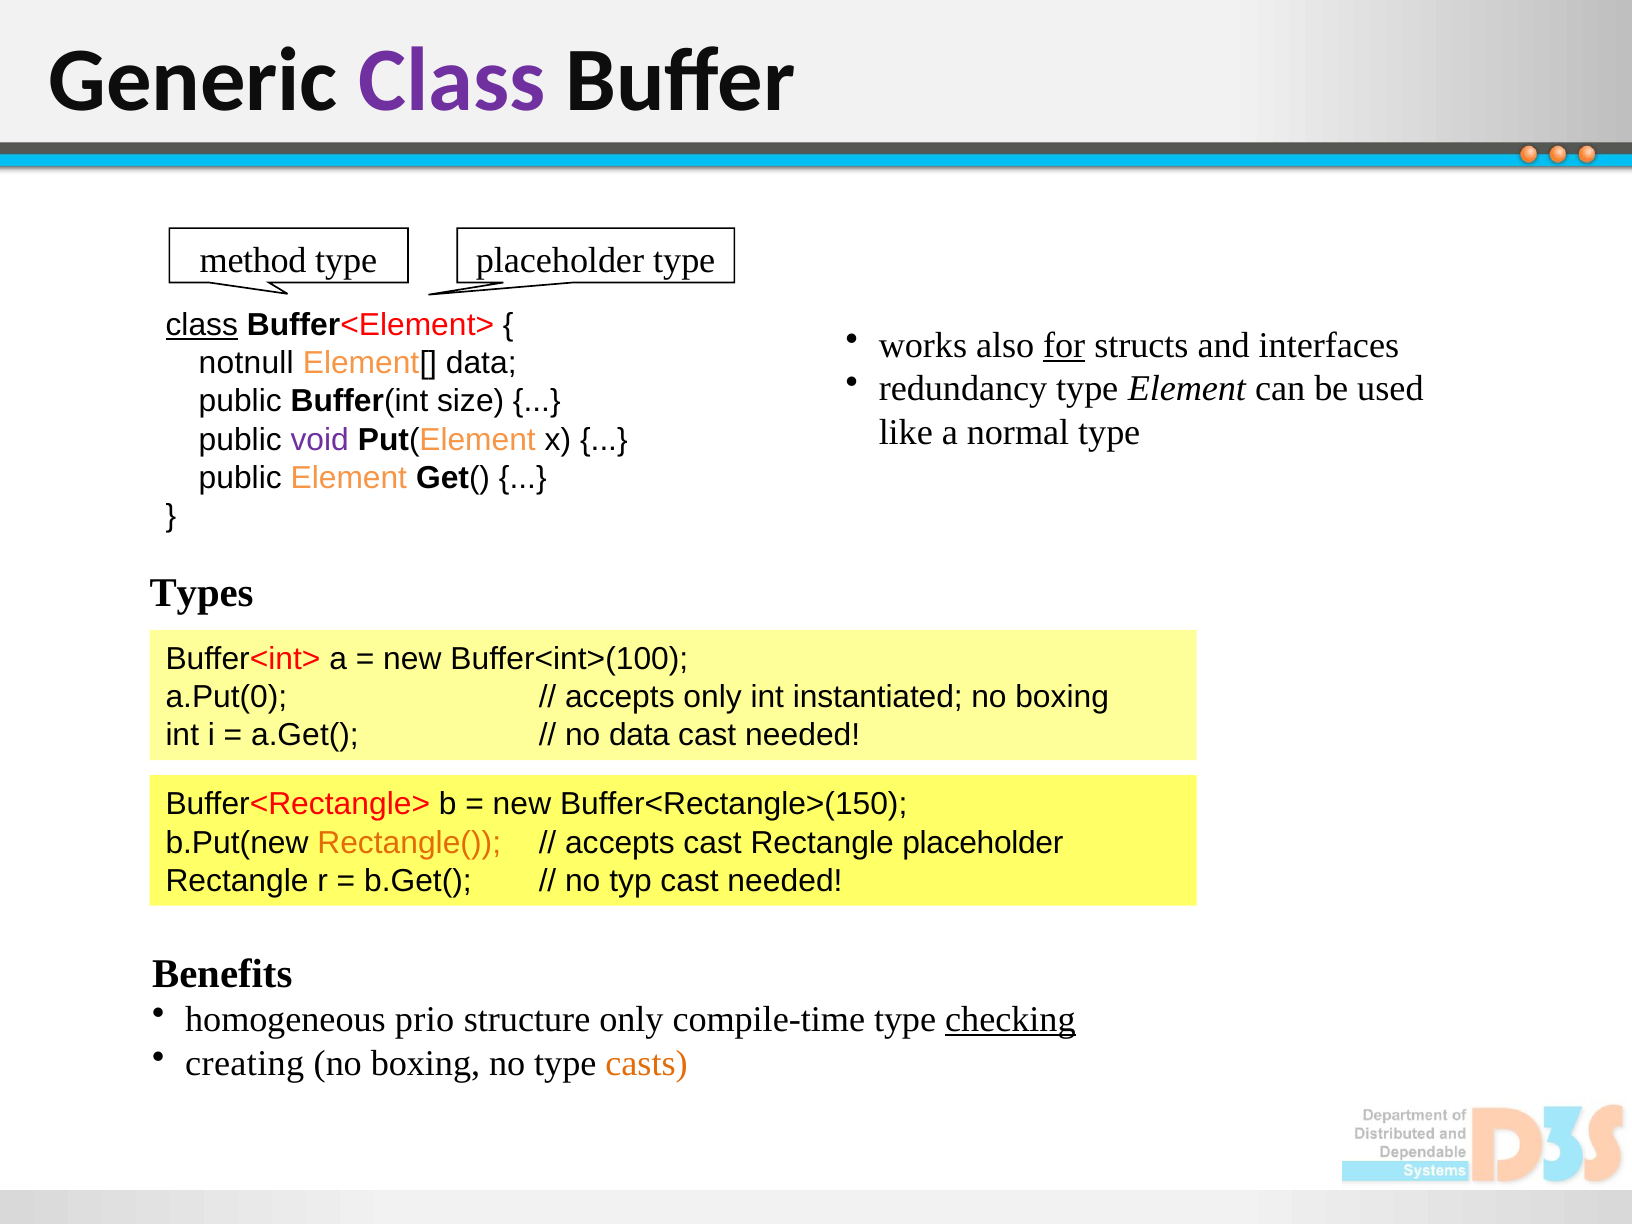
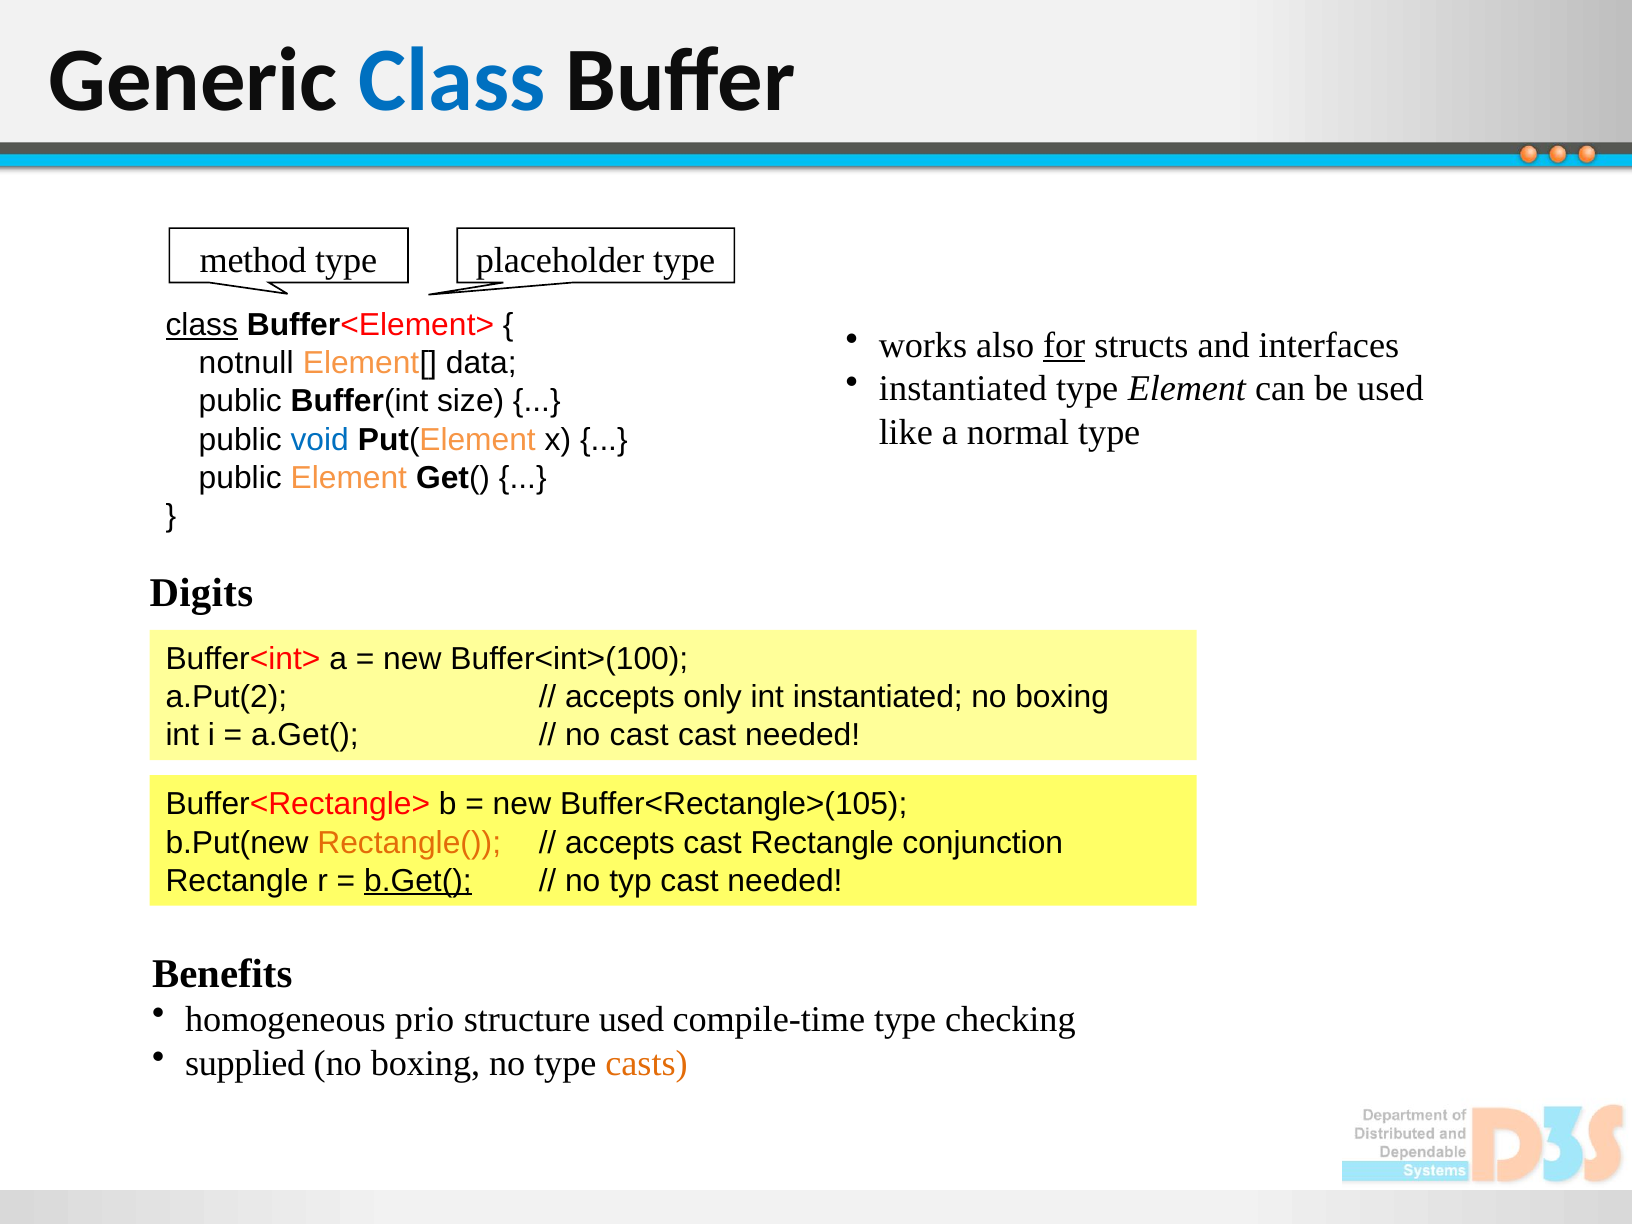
Class colour: purple -> blue (452, 81)
redundancy: redundancy -> instantiated (963, 389)
void colour: purple -> blue (320, 440)
Types: Types -> Digits (201, 593)
a.Put(0: a.Put(0 -> a.Put(2 (226, 697)
no data: data -> cast (639, 735)
Buffer<Rectangle>(150: Buffer<Rectangle>(150 -> Buffer<Rectangle>(105 (734, 804)
Rectangle placeholder: placeholder -> conjunction (983, 843)
b.Get( underline: none -> present (418, 881)
structure only: only -> used (632, 1020)
checking underline: present -> none (1010, 1020)
creating: creating -> supplied (245, 1063)
